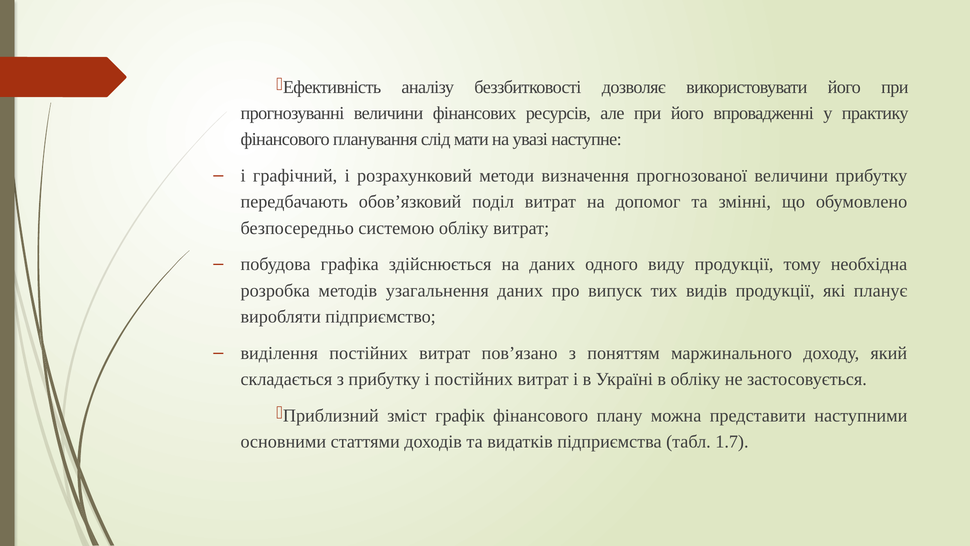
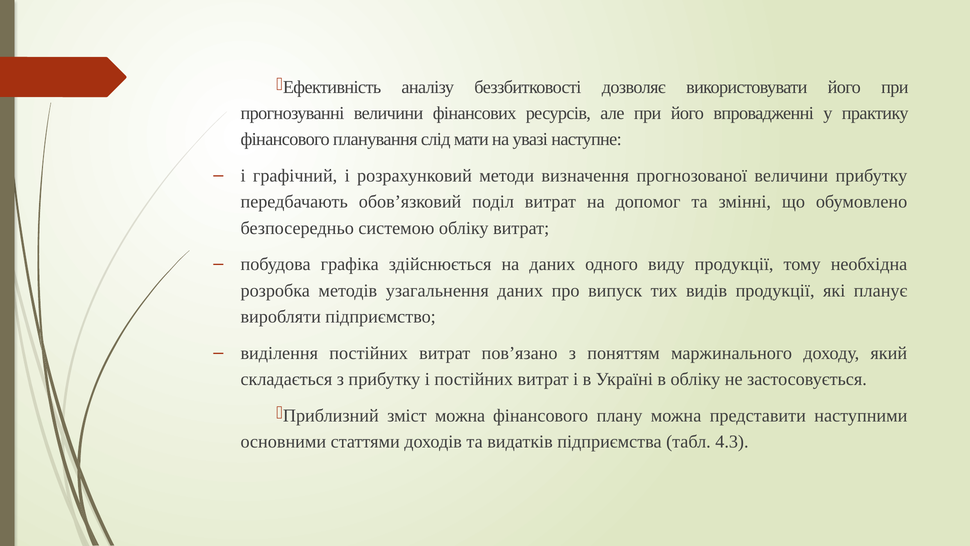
зміст графік: графік -> можна (460, 415)
1.7: 1.7 -> 4.3 (732, 442)
